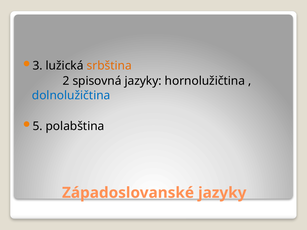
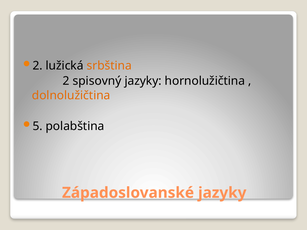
3: 3 -> 2 (38, 66)
spisovná: spisovná -> spisovný (97, 81)
dolnolužičtina colour: blue -> orange (71, 95)
